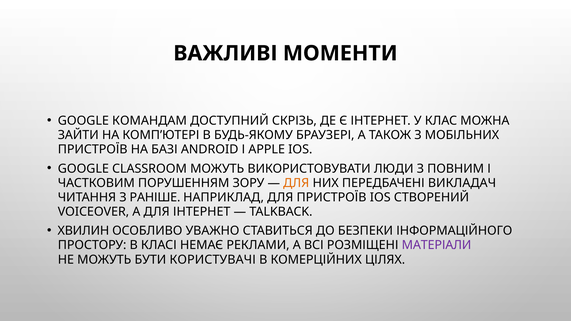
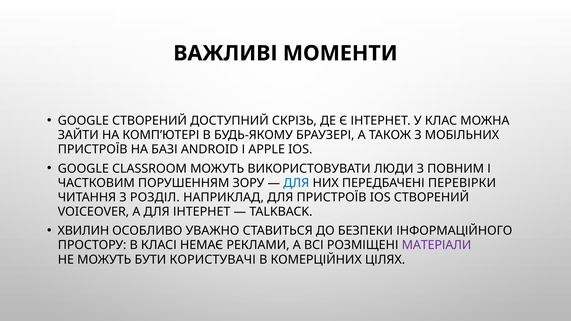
GOOGLE КОМАНДАМ: КОМАНДАМ -> СТВОРЕНИЙ (150, 121)
ДЛЯ colour: orange -> blue (296, 183)
ВИКЛАДАЧ: ВИКЛАДАЧ -> ПЕРЕВІРКИ (462, 183)
РАНІШЕ: РАНІШЕ -> РОЗДІЛ (155, 197)
